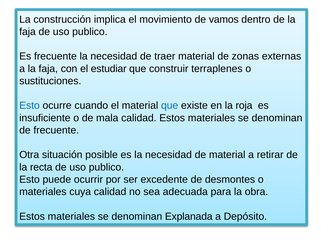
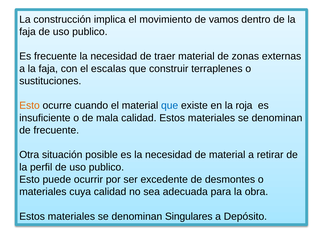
estudiar: estudiar -> escalas (109, 69)
Esto colour: blue -> orange (30, 105)
recta: recta -> perfil (41, 167)
Explanada: Explanada -> Singulares (189, 216)
